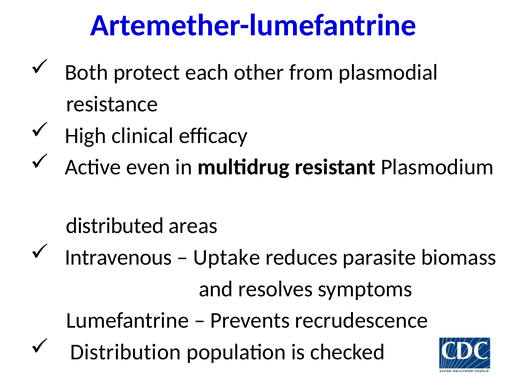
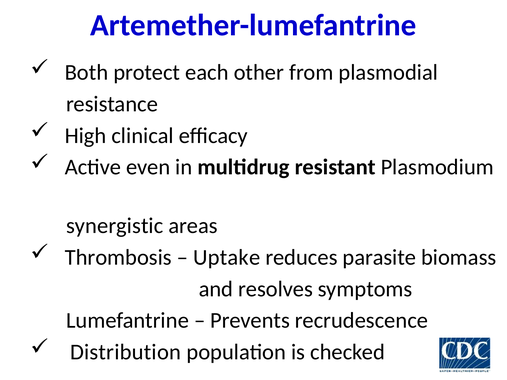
distributed: distributed -> synergistic (115, 226)
Intravenous: Intravenous -> Thrombosis (118, 258)
